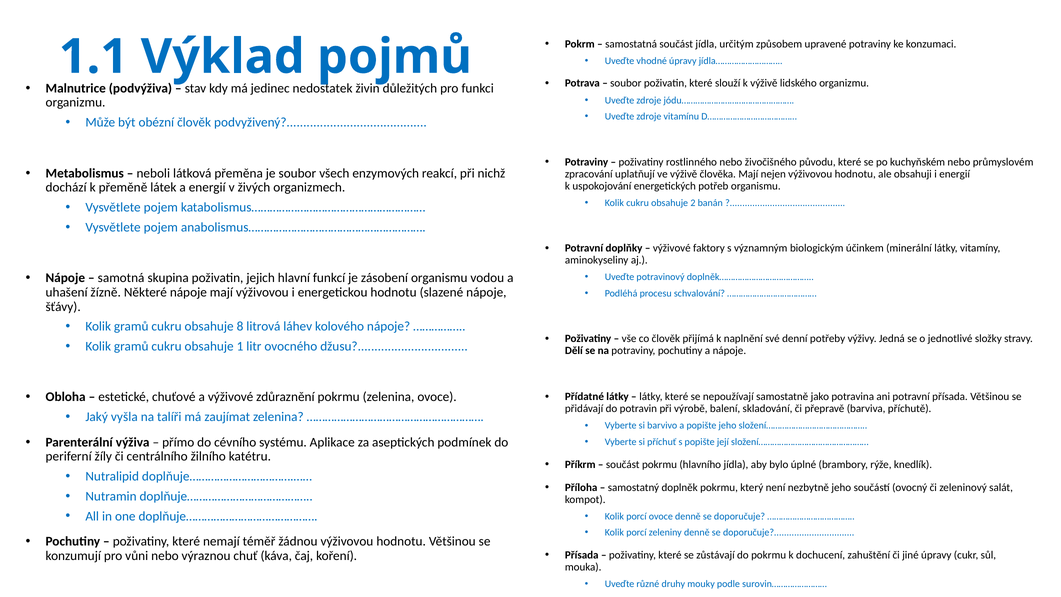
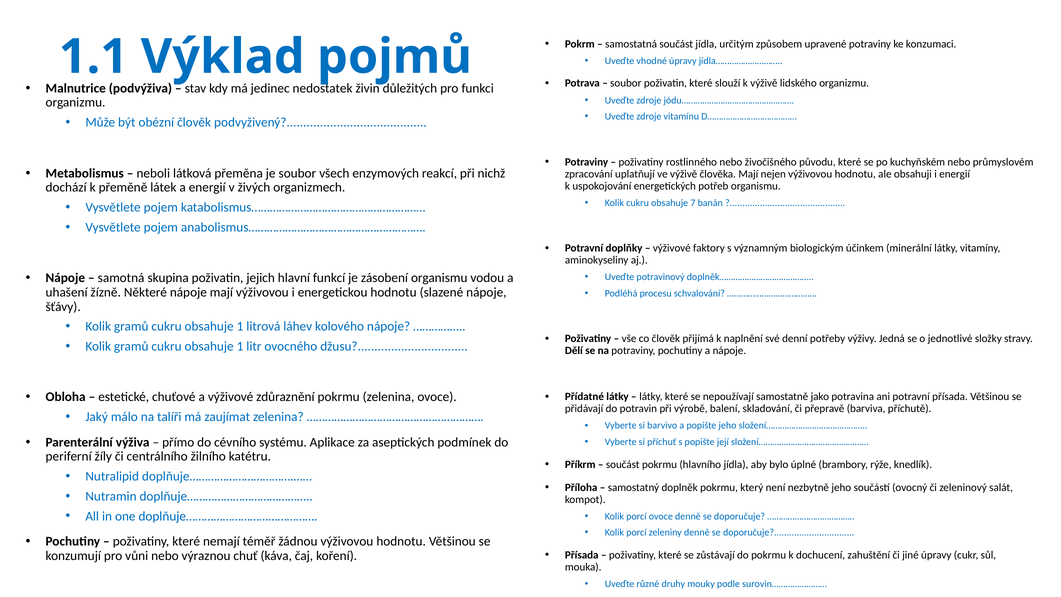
2: 2 -> 7 (693, 203)
8: 8 -> 1 (240, 326)
vyšla: vyšla -> málo (124, 417)
